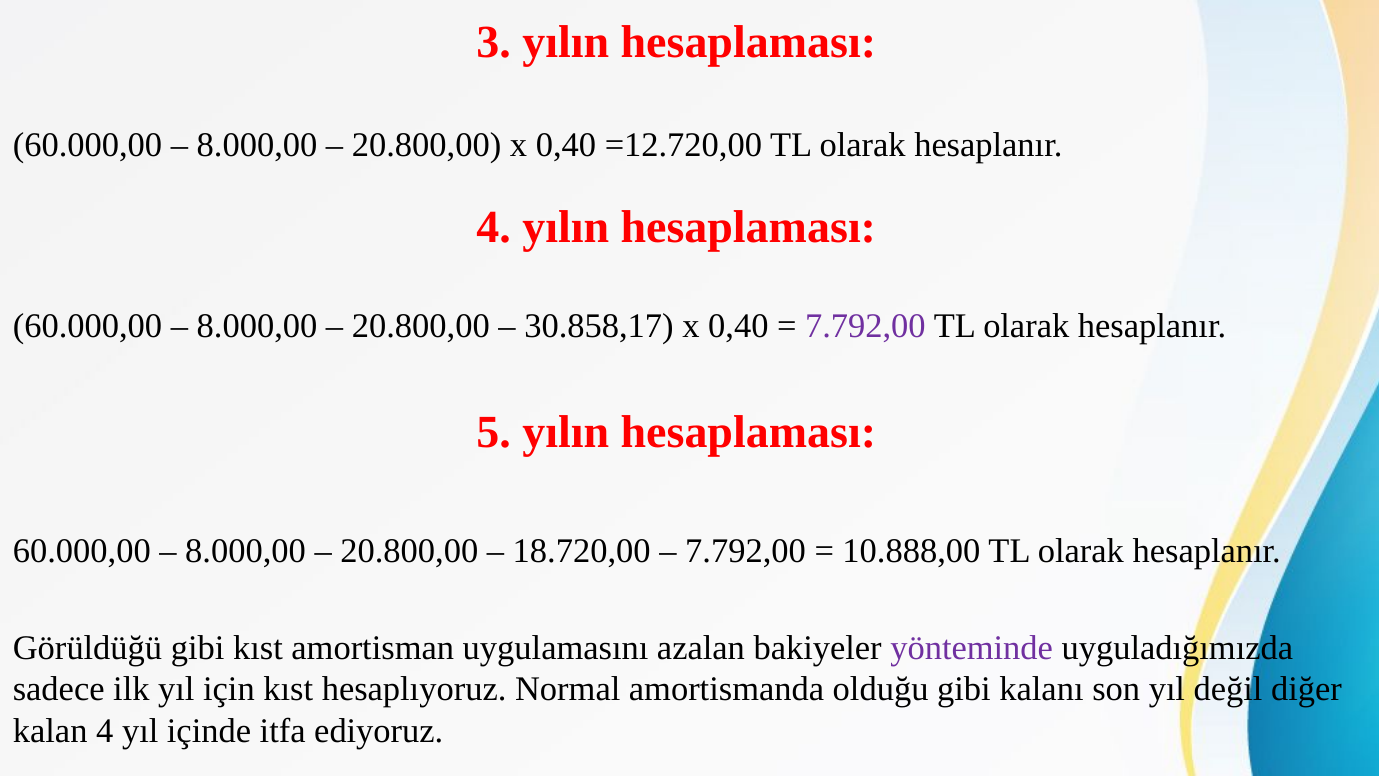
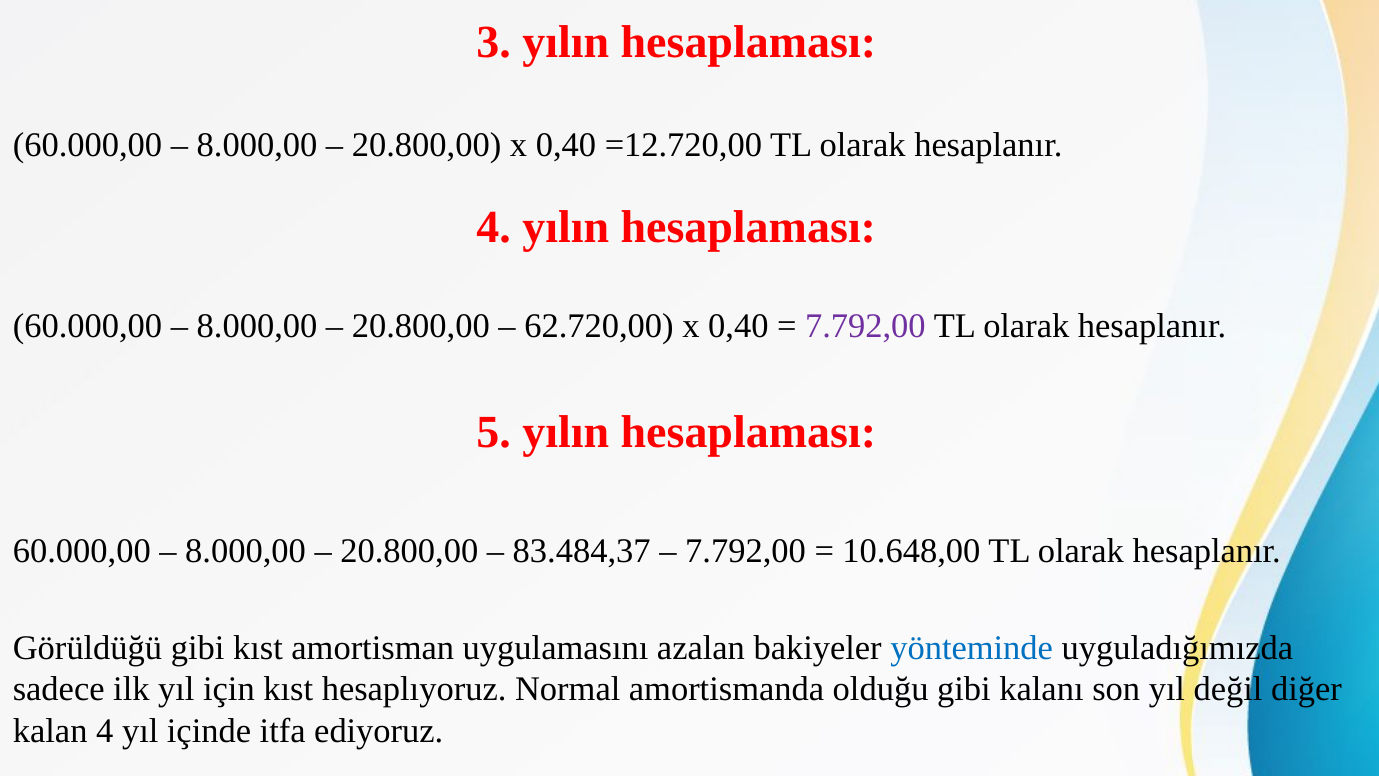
30.858,17: 30.858,17 -> 62.720,00 (599, 326)
18.720,00: 18.720,00 -> 83.484,37 (582, 551)
10.888,00: 10.888,00 -> 10.648,00 (911, 551)
yönteminde colour: purple -> blue (972, 648)
